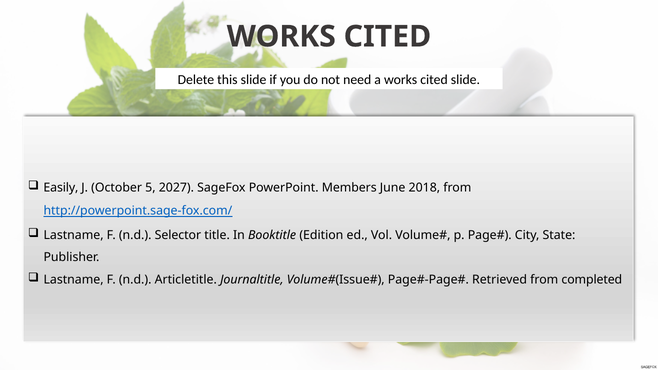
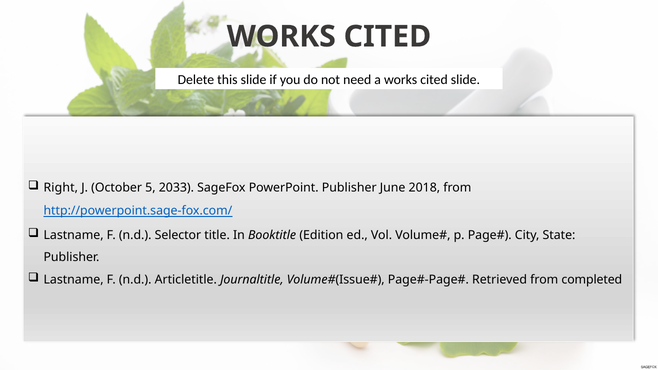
Easily: Easily -> Right (61, 188)
2027: 2027 -> 2033 (176, 188)
PowerPoint Members: Members -> Publisher (349, 188)
